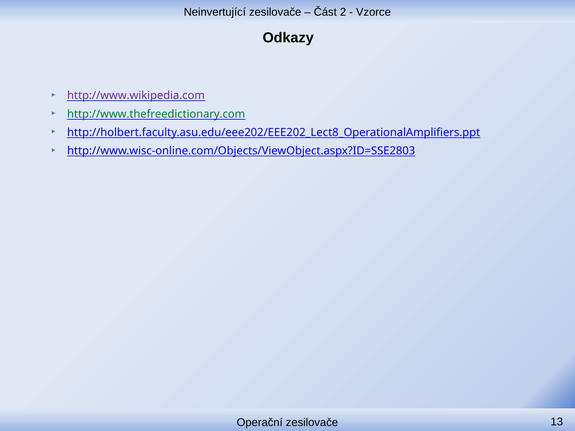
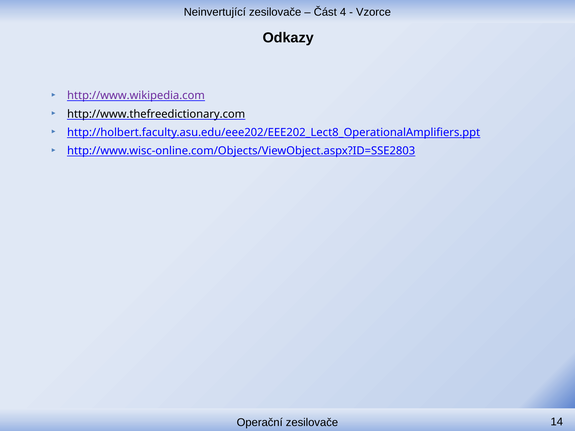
2: 2 -> 4 (343, 12)
http://www.thefreedictionary.com colour: green -> black (156, 114)
13: 13 -> 14 (557, 422)
